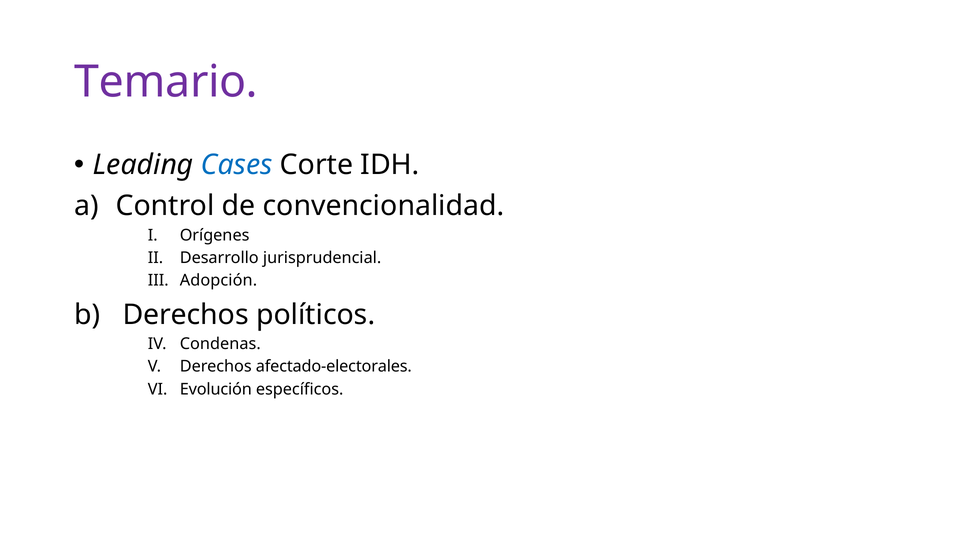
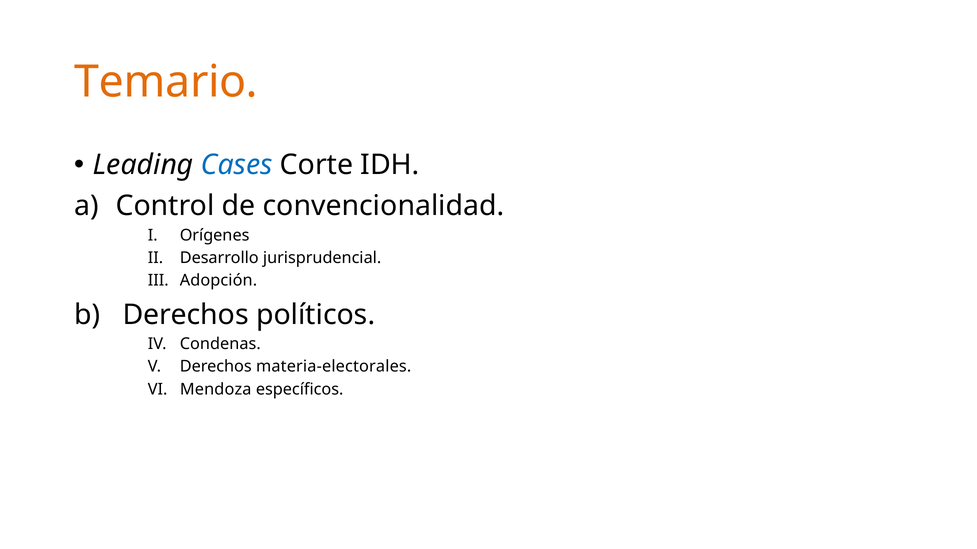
Temario colour: purple -> orange (166, 82)
afectado-electorales: afectado-electorales -> materia-electorales (334, 367)
Evolución: Evolución -> Mendoza (216, 390)
